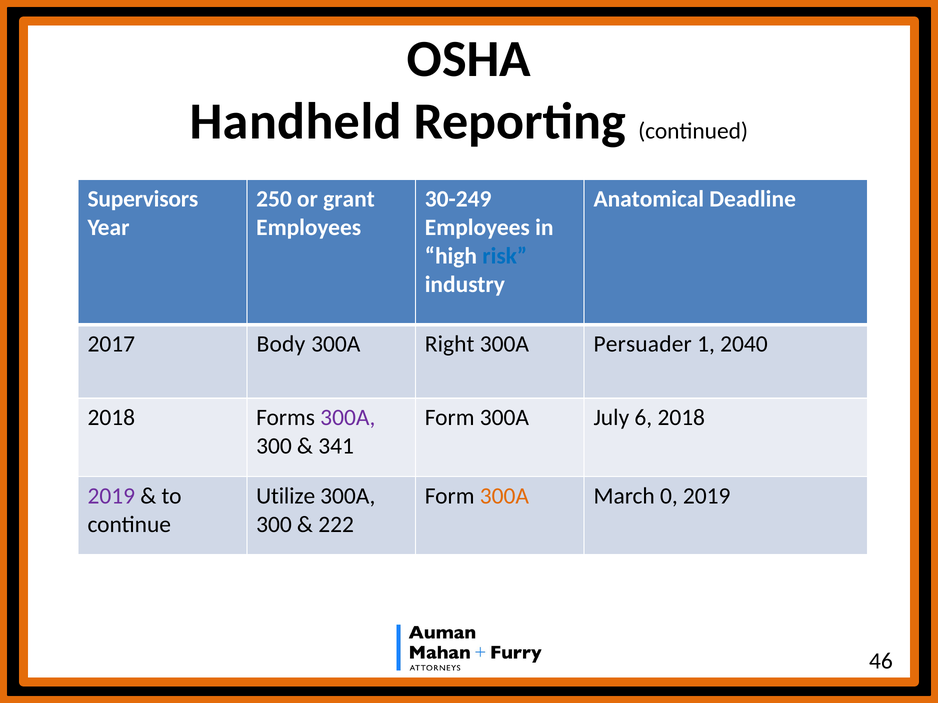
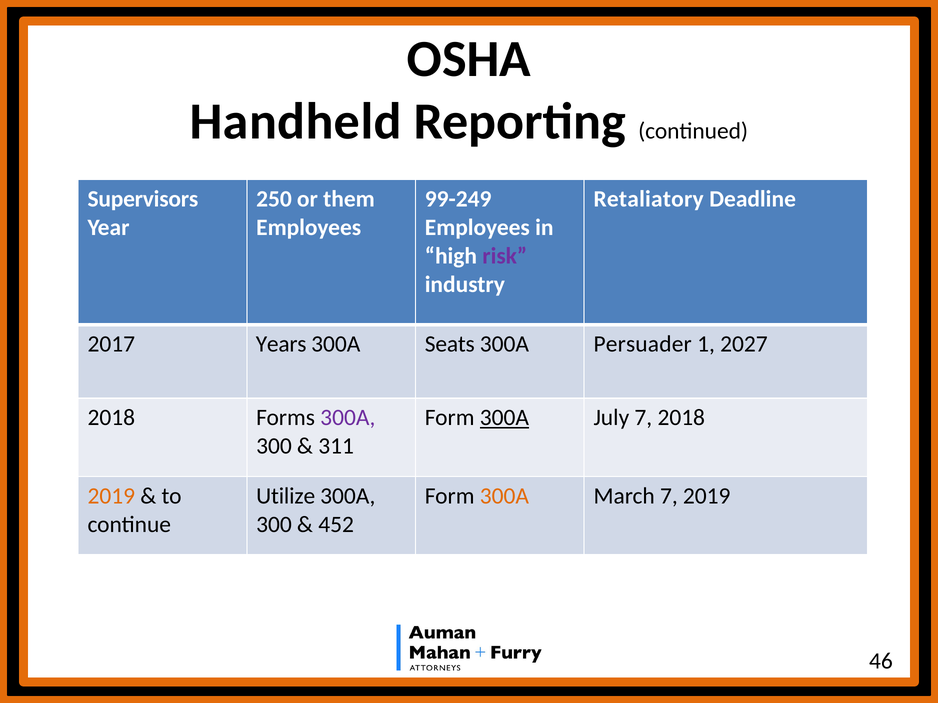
grant: grant -> them (349, 199)
30-249: 30-249 -> 99-249 (458, 199)
Anatomical: Anatomical -> Retaliatory (649, 199)
risk colour: blue -> purple (505, 256)
Body: Body -> Years (281, 344)
Right: Right -> Seats (450, 344)
2040: 2040 -> 2027 (744, 344)
300A underline: none -> present (504, 418)
July 6: 6 -> 7 (643, 418)
341: 341 -> 311 (336, 446)
2019 colour: purple -> orange (111, 496)
March 0: 0 -> 7 (669, 496)
222: 222 -> 452 (336, 525)
